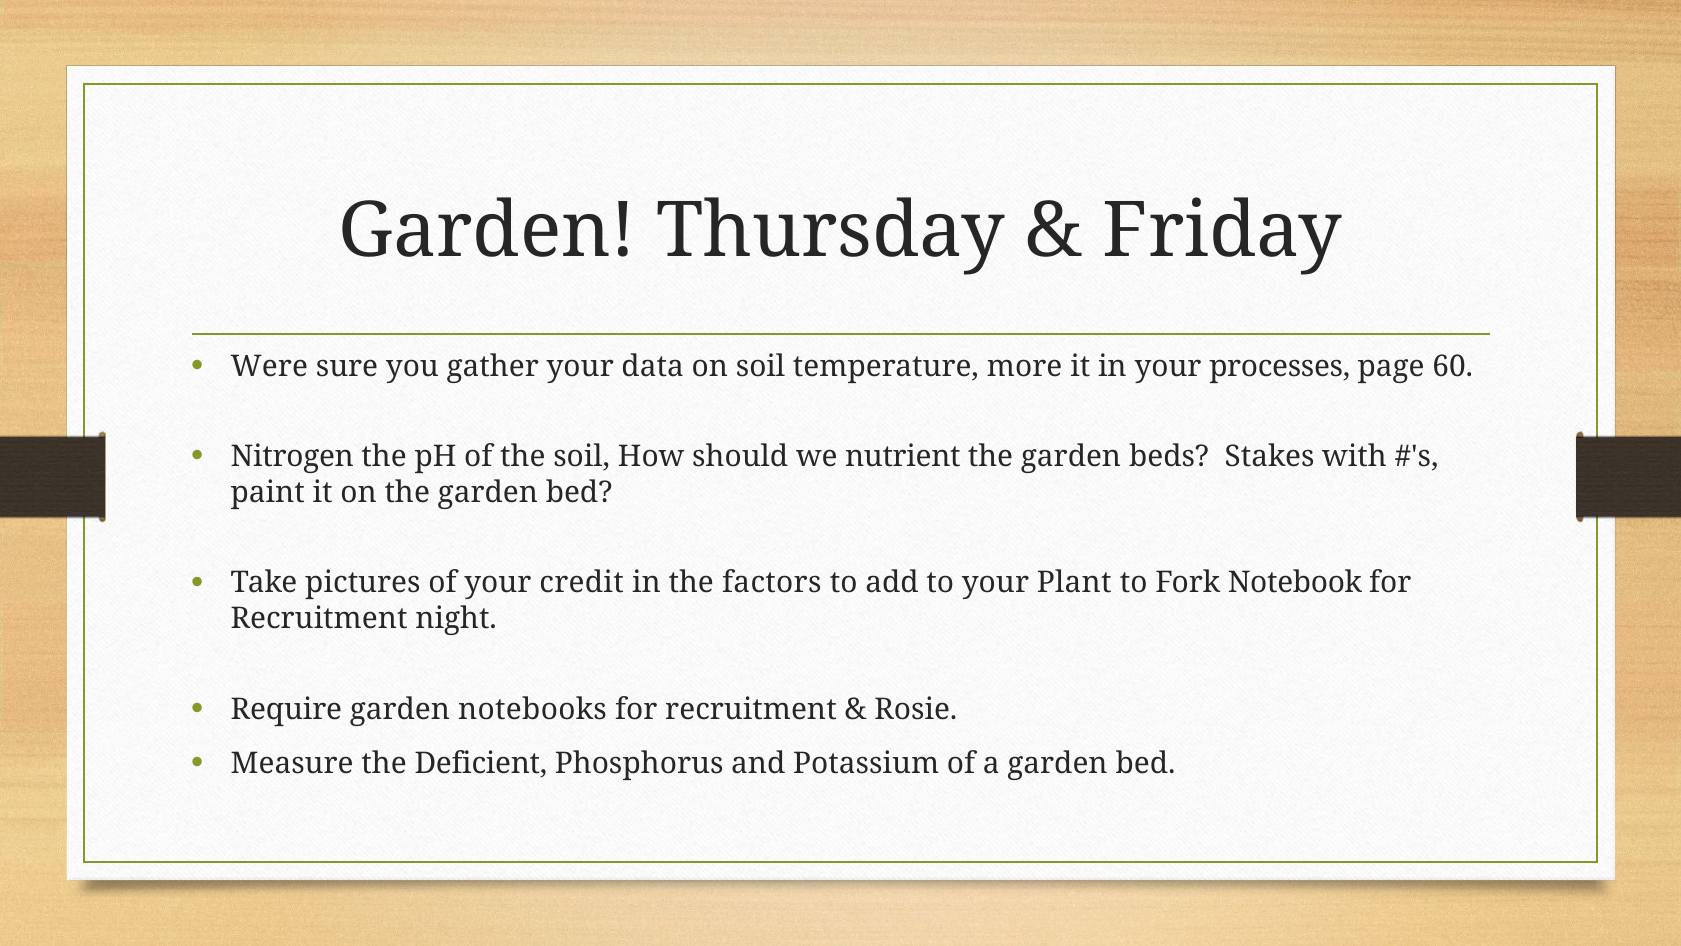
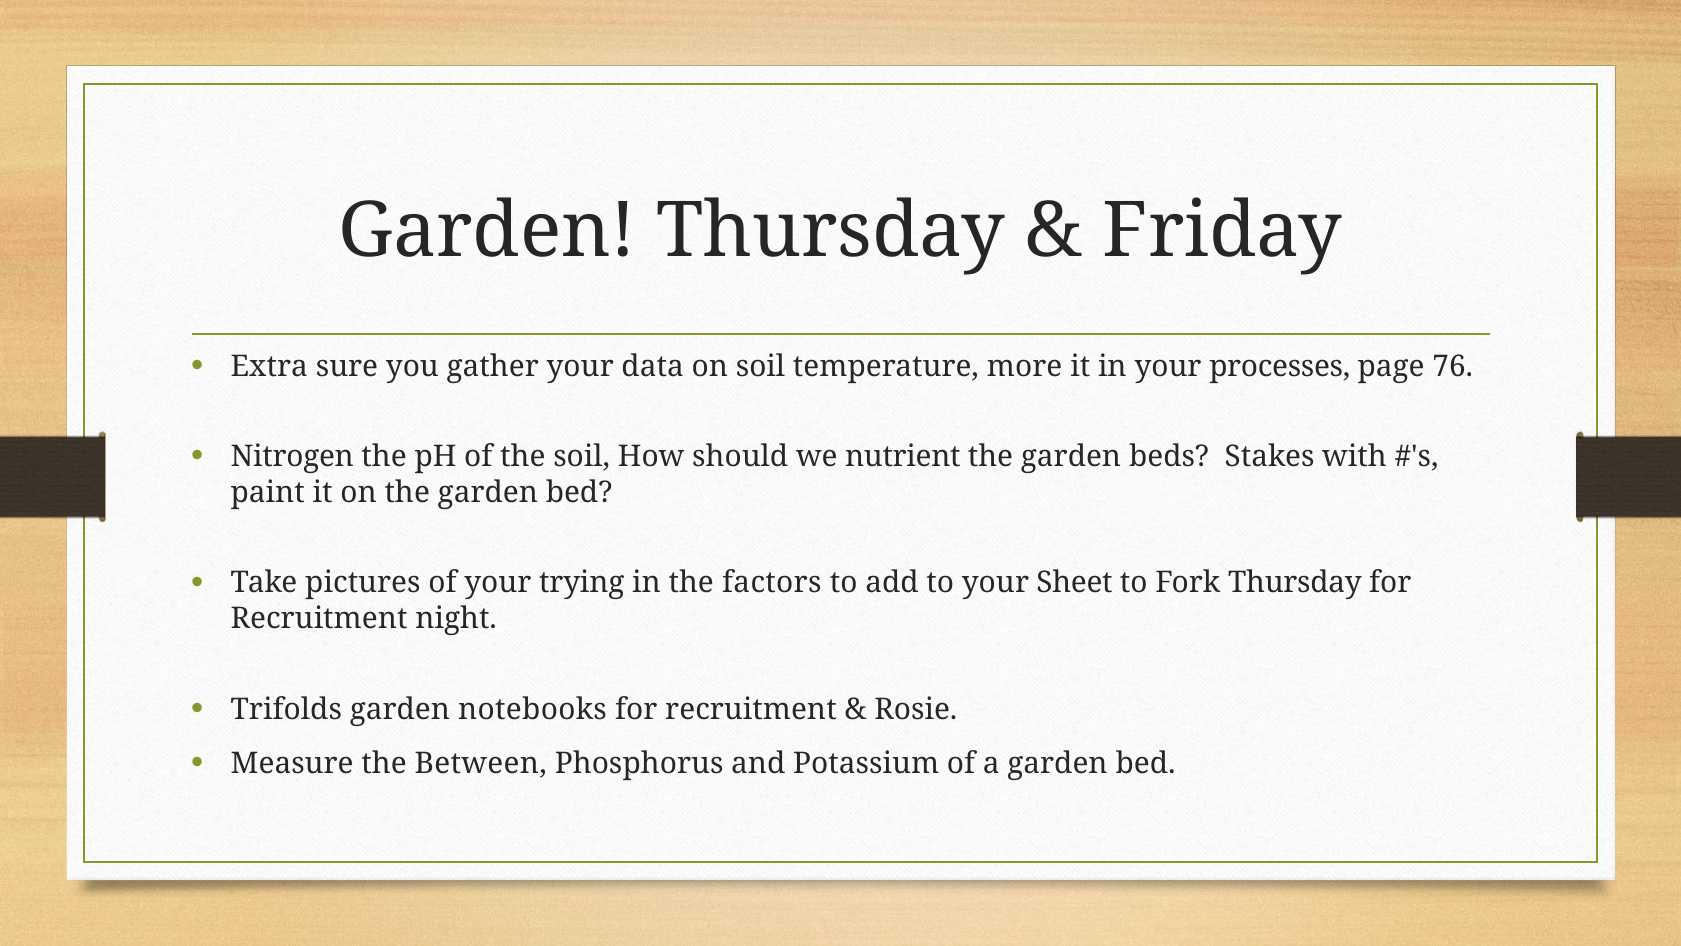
Were: Were -> Extra (269, 366)
60: 60 -> 76 (1453, 366)
credit: credit -> trying (582, 583)
Plant: Plant -> Sheet (1074, 583)
Fork Notebook: Notebook -> Thursday (1295, 583)
Require: Require -> Trifolds (286, 709)
Deficient: Deficient -> Between (481, 764)
